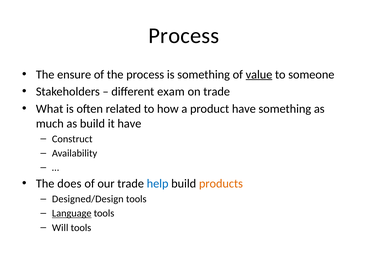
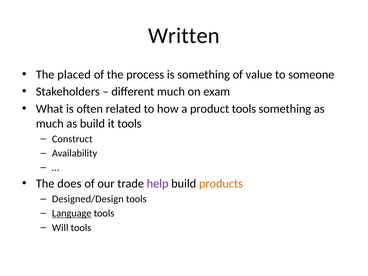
Process: Process -> Written (184, 36)
ensure: ensure -> placed (74, 74)
value underline: present -> none (259, 74)
different exam: exam -> much (171, 92)
on trade: trade -> exam (217, 92)
product have: have -> tools (244, 109)
it have: have -> tools (129, 124)
help colour: blue -> purple (158, 184)
